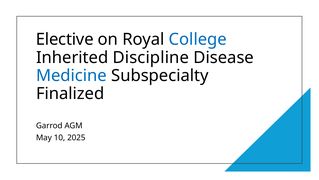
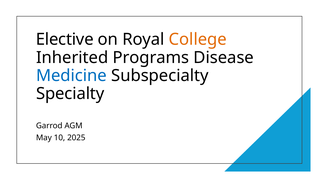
College colour: blue -> orange (198, 39)
Discipline: Discipline -> Programs (151, 57)
Finalized: Finalized -> Specialty (70, 93)
